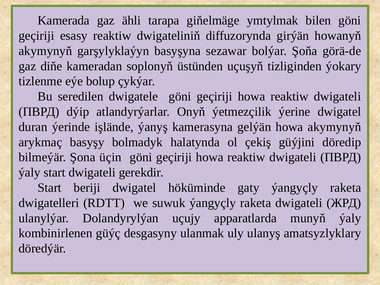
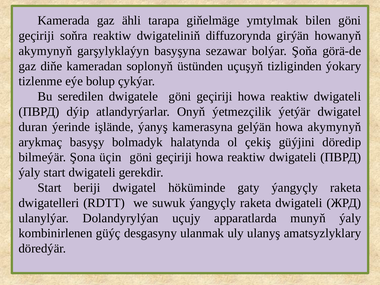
esasy: esasy -> soňra (74, 36)
ýerine: ýerine -> ýetýär (295, 112)
